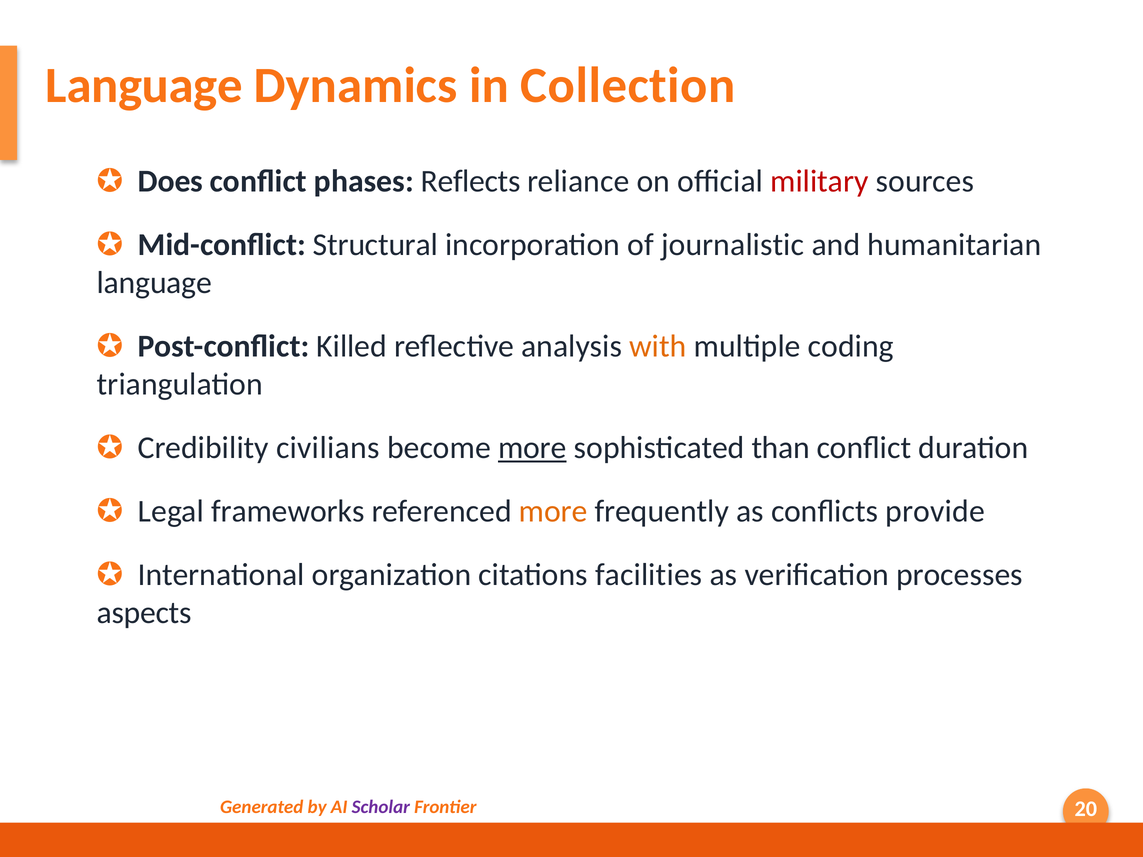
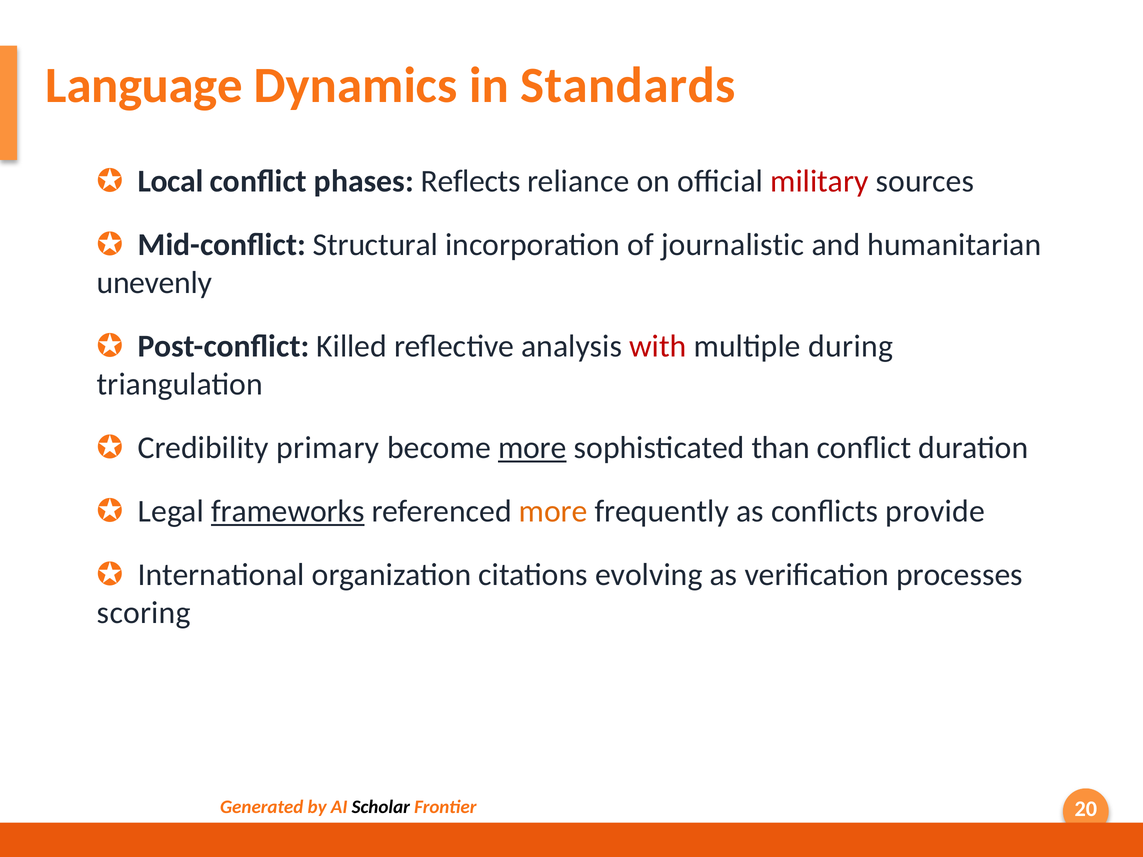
Collection: Collection -> Standards (628, 85)
Does: Does -> Local (170, 181)
language: language -> unevenly (154, 283)
with colour: orange -> red (658, 346)
coding: coding -> during (851, 346)
civilians: civilians -> primary (328, 448)
frameworks underline: none -> present (288, 511)
facilities: facilities -> evolving (649, 575)
aspects: aspects -> scoring (144, 613)
Scholar colour: purple -> black (381, 807)
